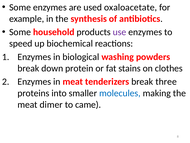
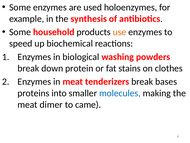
oxaloacetate: oxaloacetate -> holoenzymes (131, 7)
use colour: purple -> orange (120, 32)
three: three -> bases (166, 81)
